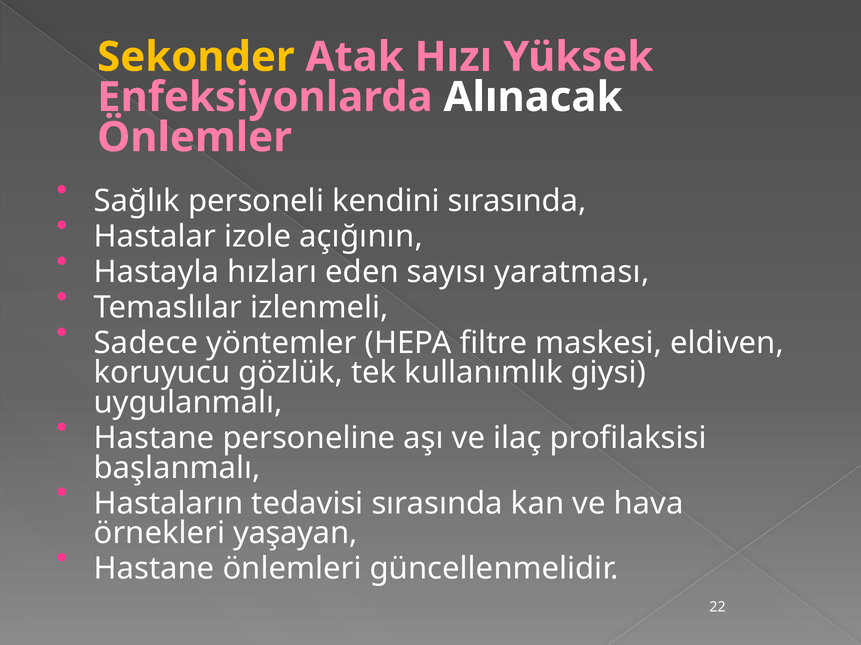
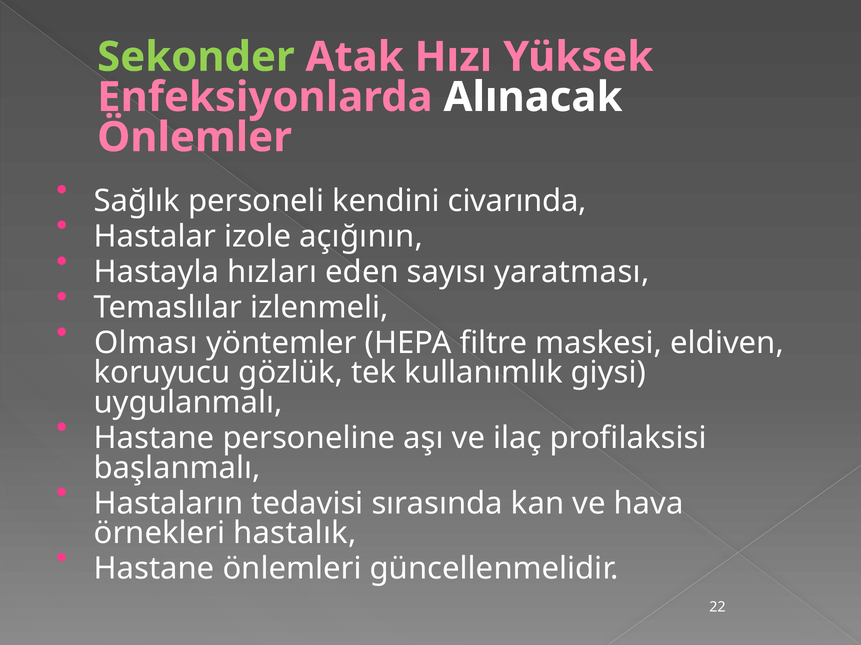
Sekonder colour: yellow -> light green (196, 57)
kendini sırasında: sırasında -> civarında (517, 201)
Sadece: Sadece -> Olması (146, 343)
yaşayan: yaşayan -> hastalık (295, 534)
